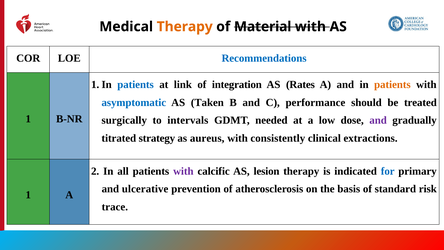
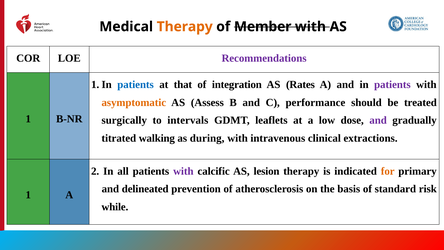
Material: Material -> Member (263, 27)
Recommendations colour: blue -> purple (264, 58)
link: link -> that (183, 84)
patients colour: orange -> purple (392, 84)
asymptomatic colour: blue -> orange (134, 102)
Taken: Taken -> Assess (207, 102)
needed: needed -> leaflets (271, 120)
strategy: strategy -> walking (157, 138)
aureus: aureus -> during (207, 138)
consistently: consistently -> intravenous (278, 138)
for colour: blue -> orange (388, 171)
ulcerative: ulcerative -> delineated (145, 189)
trace: trace -> while (115, 207)
